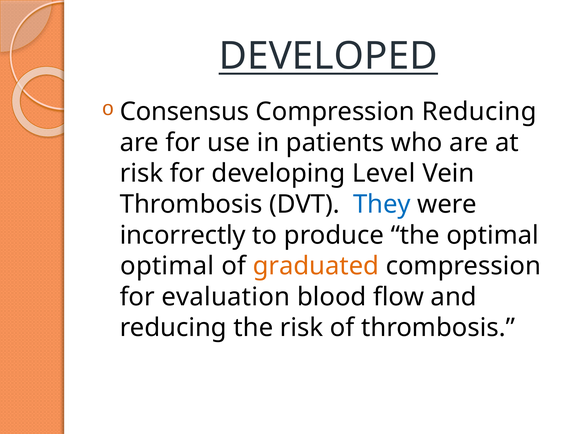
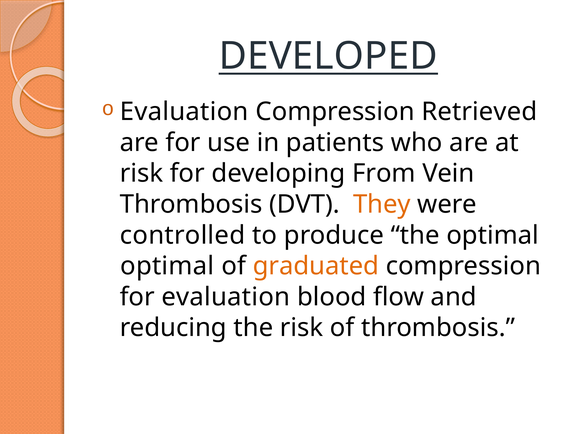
Consensus: Consensus -> Evaluation (184, 112)
Compression Reducing: Reducing -> Retrieved (479, 112)
Level: Level -> From (384, 174)
They colour: blue -> orange (382, 204)
incorrectly: incorrectly -> controlled (183, 235)
